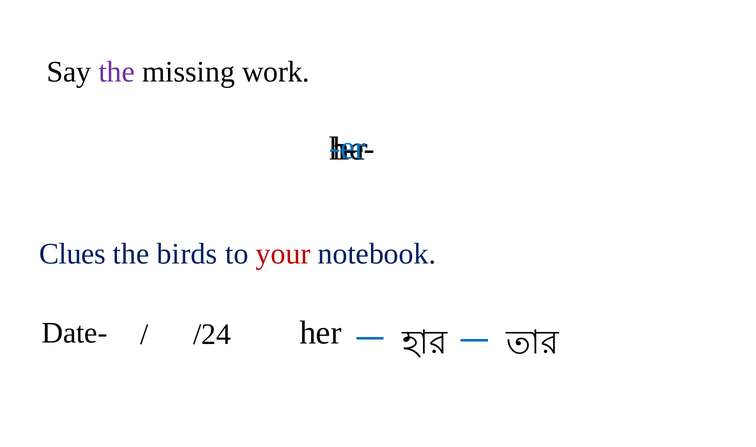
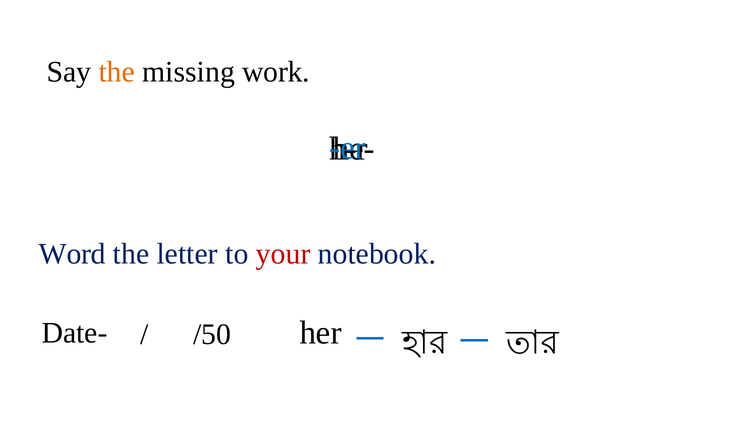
the colour: purple -> orange (117, 72)
Clues: Clues -> Word (72, 254)
birds: birds -> letter (187, 254)
/24: /24 -> /50 (212, 334)
